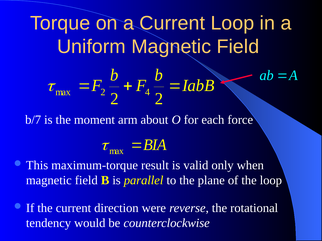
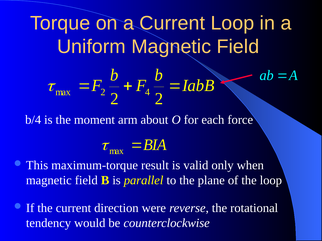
b/7: b/7 -> b/4 (33, 120)
